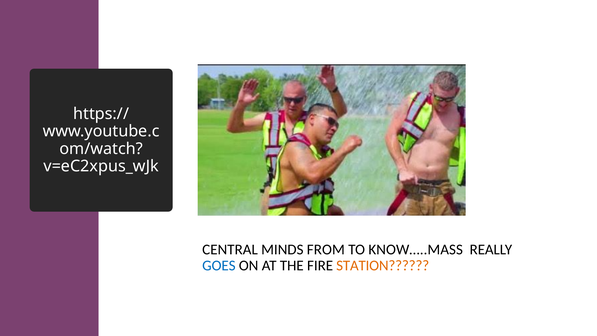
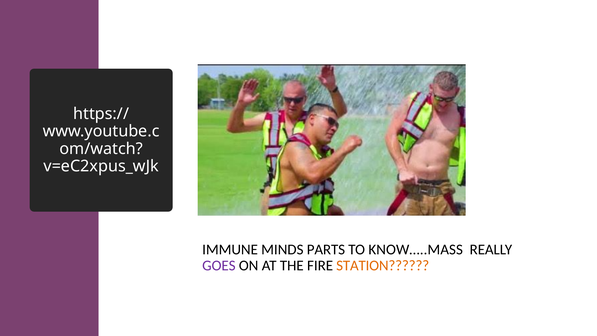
CENTRAL: CENTRAL -> IMMUNE (230, 249)
FROM: FROM -> PARTS (326, 249)
GOES colour: blue -> purple (219, 266)
